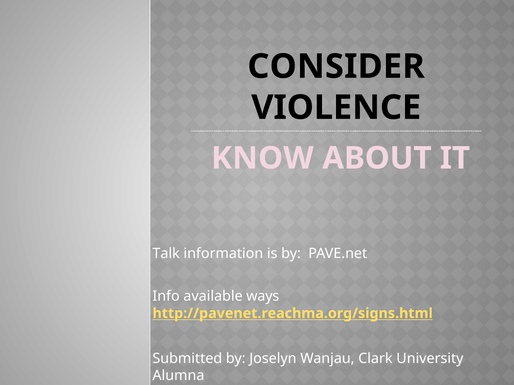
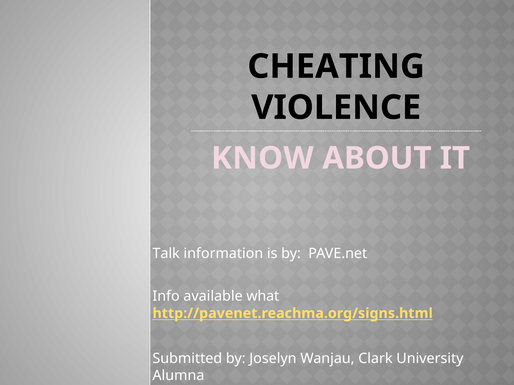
CONSIDER: CONSIDER -> CHEATING (336, 67)
ways: ways -> what (263, 297)
